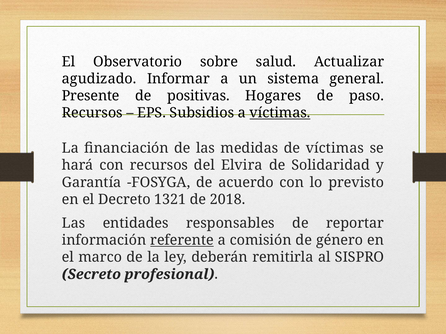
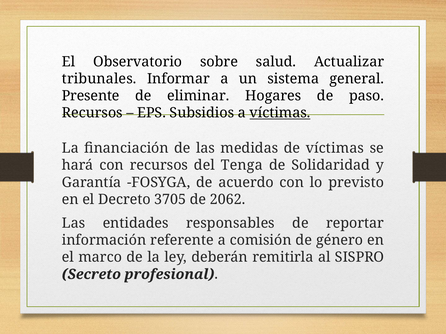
agudizado: agudizado -> tribunales (99, 79)
positivas: positivas -> eliminar (198, 96)
Elvira: Elvira -> Tenga (242, 166)
1321: 1321 -> 3705 (170, 200)
2018: 2018 -> 2062 (228, 200)
referente underline: present -> none (182, 241)
